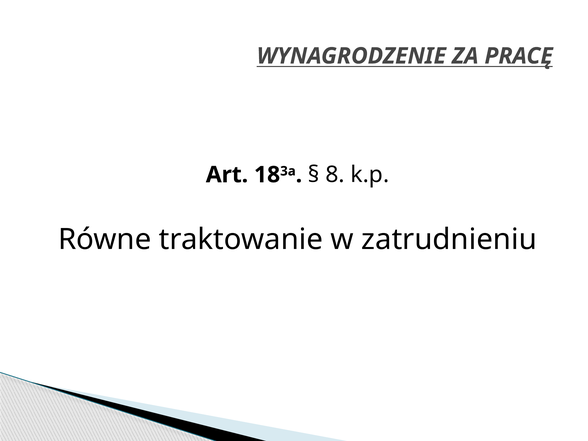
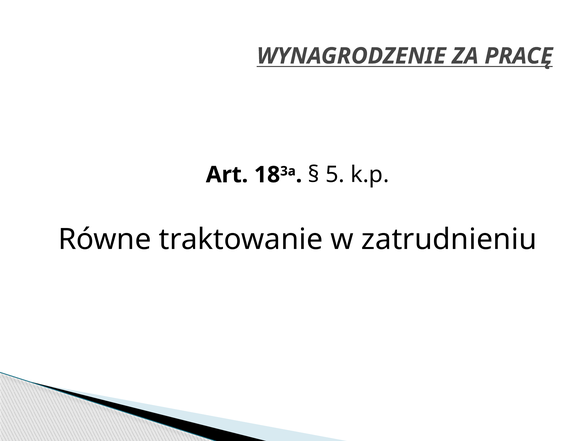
8: 8 -> 5 (335, 175)
